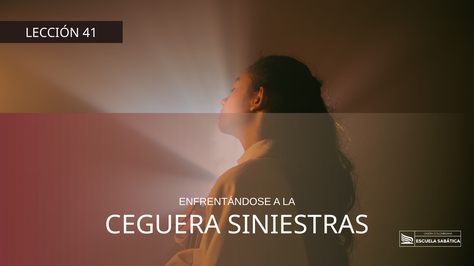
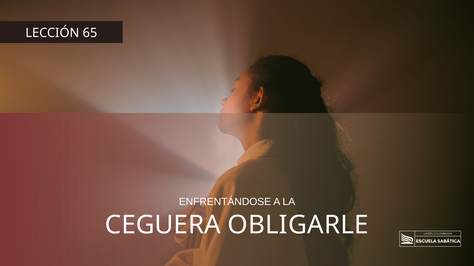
41: 41 -> 65 (90, 33)
SINIESTRAS: SINIESTRAS -> OBLIGARLE (298, 226)
